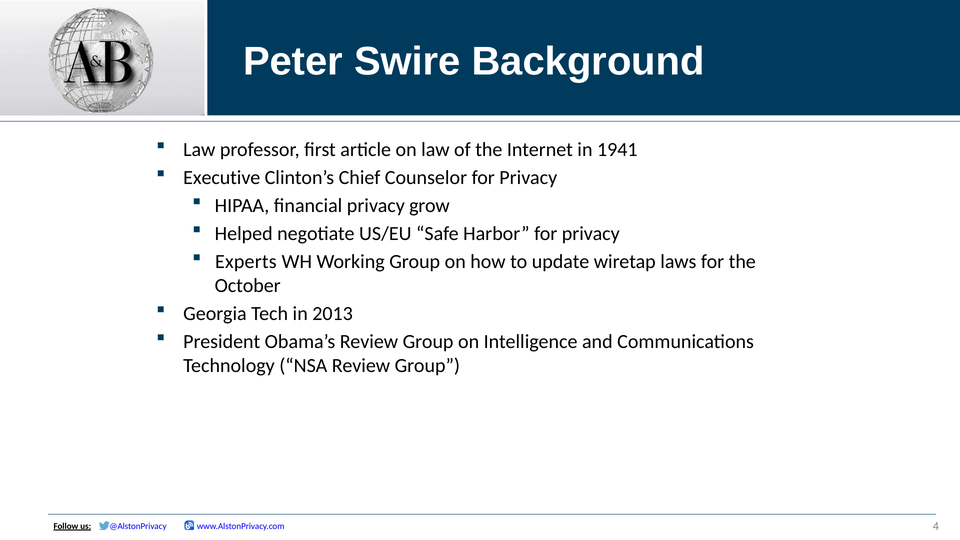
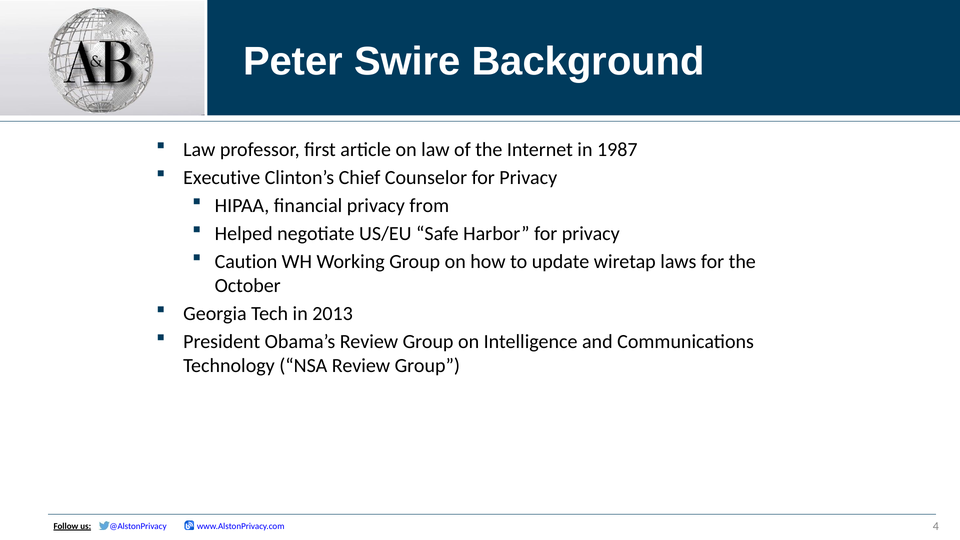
1941: 1941 -> 1987 (617, 149)
grow: grow -> from (429, 205)
Experts: Experts -> Caution (246, 261)
